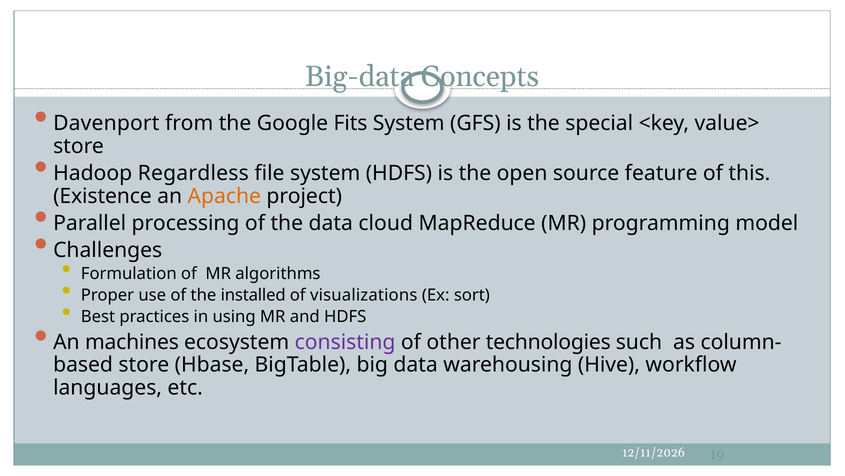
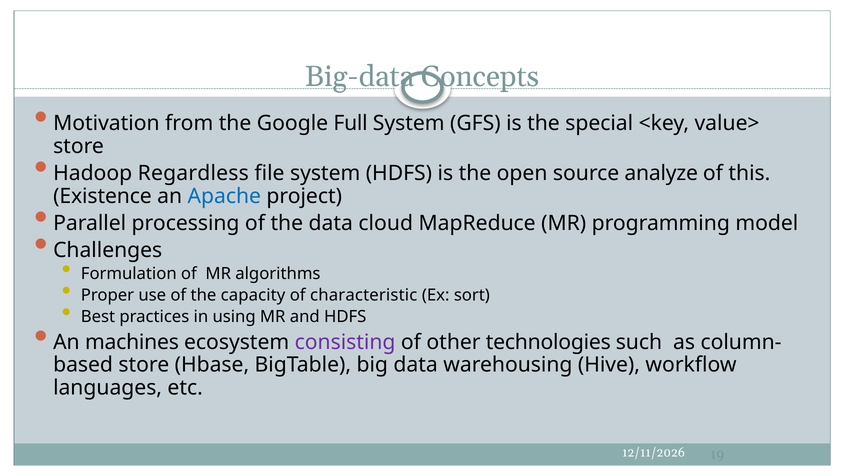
Davenport: Davenport -> Motivation (106, 123)
Fits: Fits -> Full (351, 123)
feature: feature -> analyze (661, 173)
Apache colour: orange -> blue (224, 196)
installed: installed -> capacity (253, 295)
visualizations: visualizations -> characteristic (364, 295)
